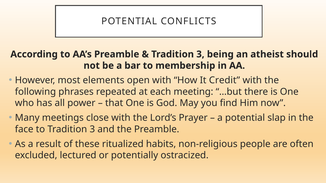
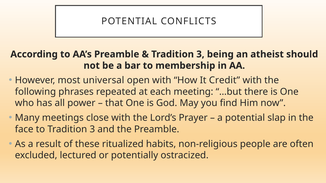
elements: elements -> universal (104, 81)
